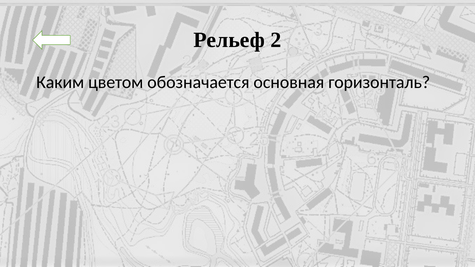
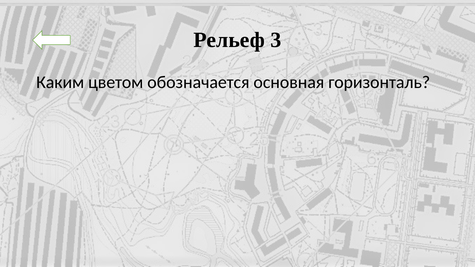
2: 2 -> 3 (276, 40)
